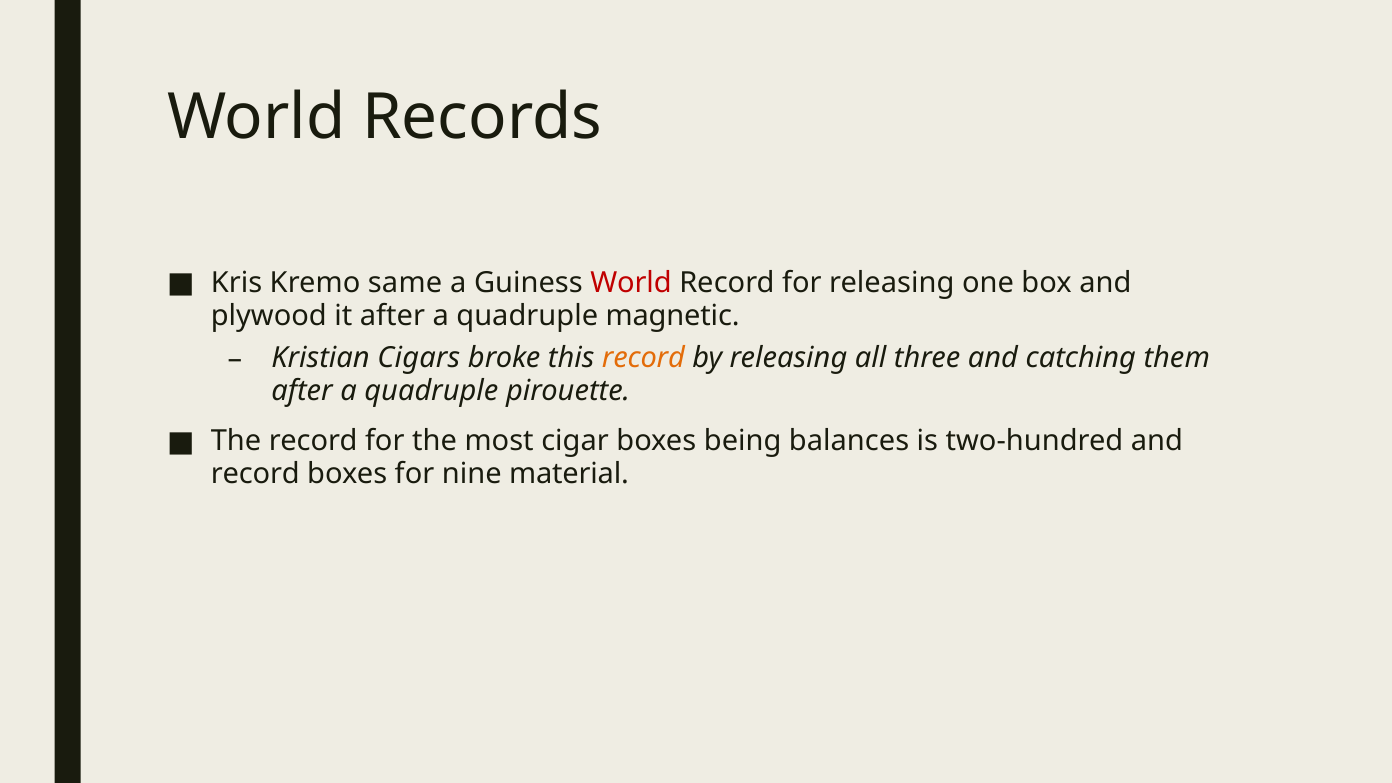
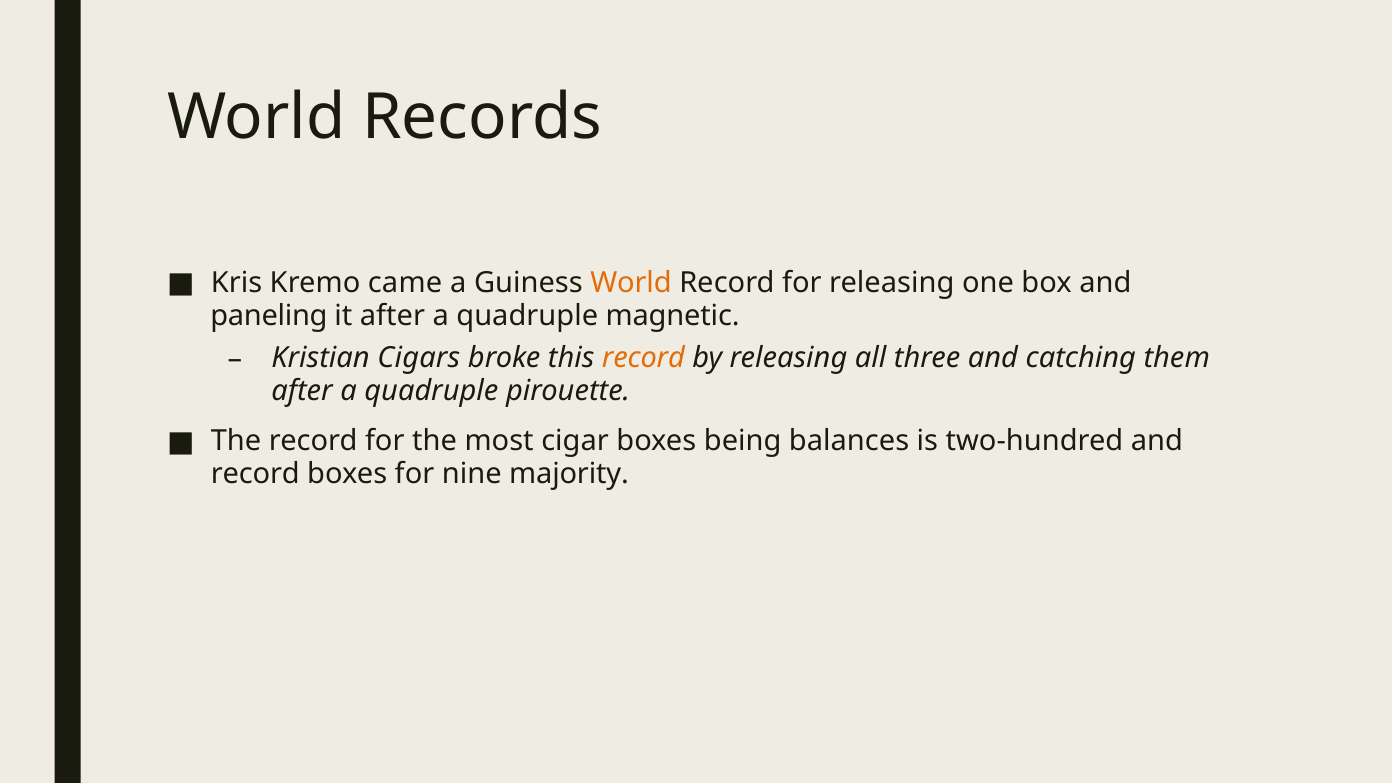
same: same -> came (405, 283)
World colour: red -> orange (631, 283)
plywood: plywood -> paneling (269, 316)
material: material -> majority (569, 474)
